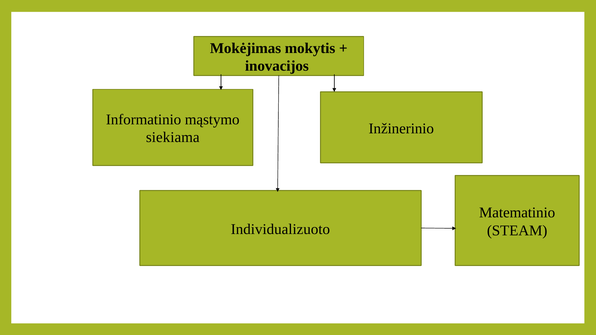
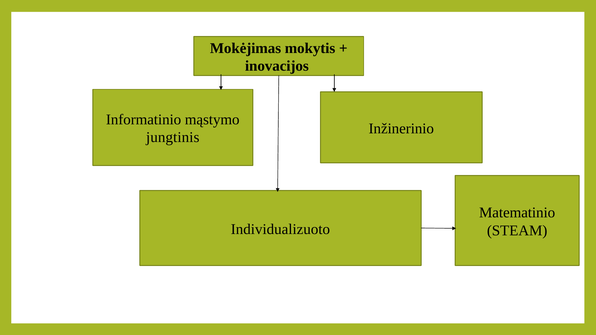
siekiama: siekiama -> jungtinis (173, 137)
